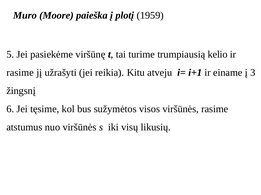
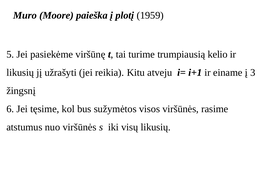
rasime: rasime -> likusių (20, 73)
